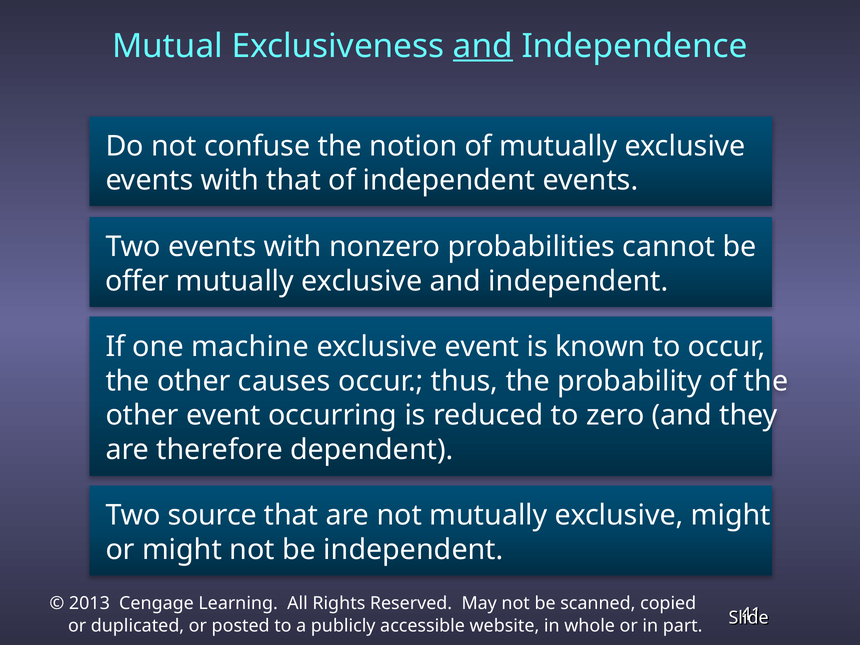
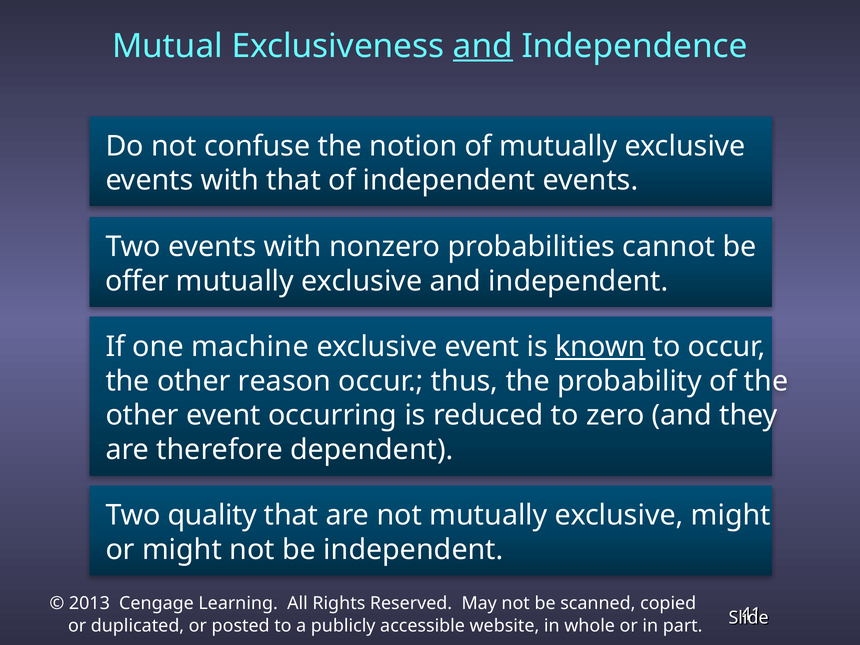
known underline: none -> present (600, 347)
causes: causes -> reason (284, 381)
source: source -> quality (212, 515)
